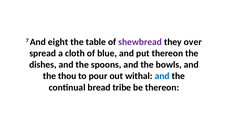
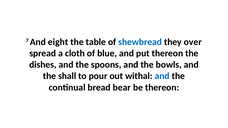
shewbread colour: purple -> blue (140, 42)
thou: thou -> shall (67, 76)
tribe: tribe -> bear (122, 88)
